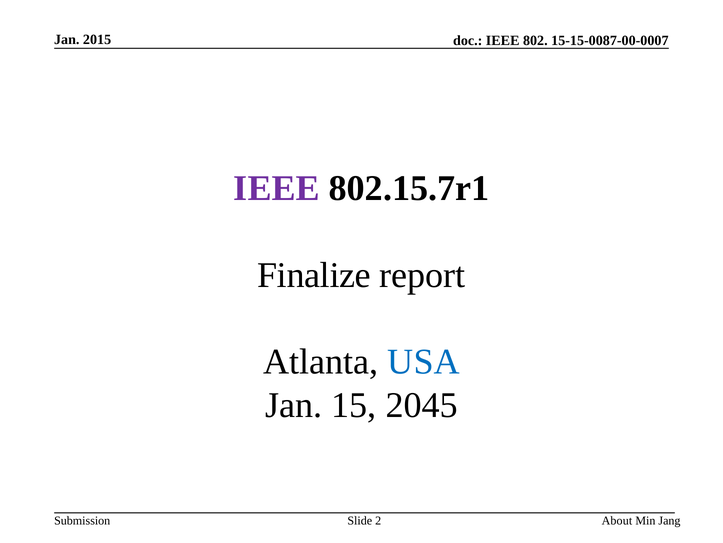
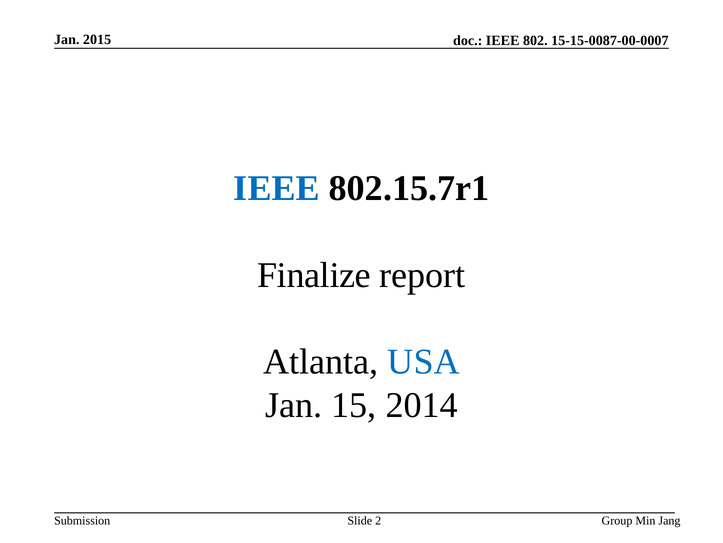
IEEE colour: purple -> blue (277, 188)
2045: 2045 -> 2014 (422, 405)
About: About -> Group (617, 520)
